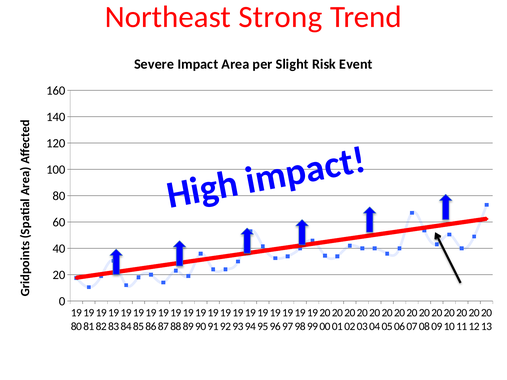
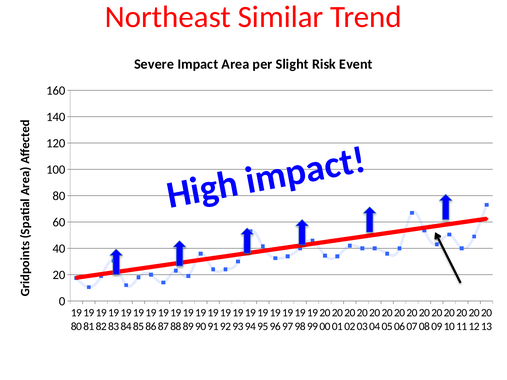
Strong: Strong -> Similar (281, 17)
